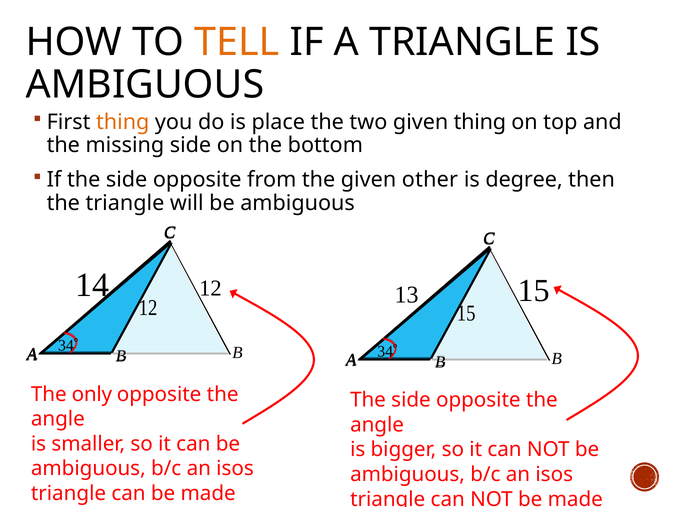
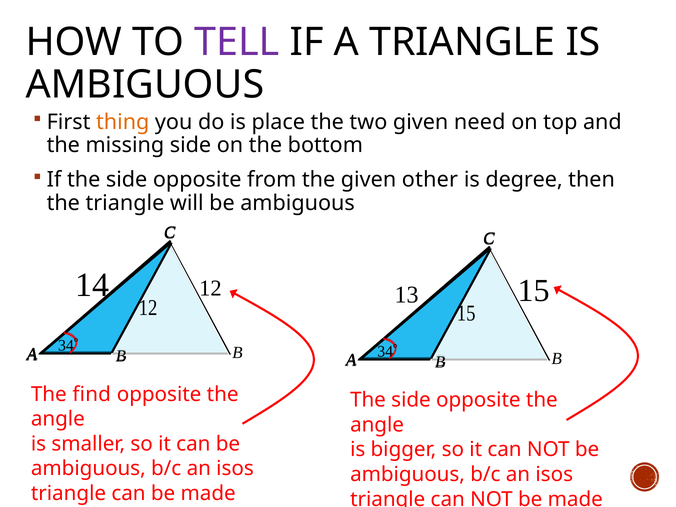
TELL colour: orange -> purple (237, 42)
given thing: thing -> need (480, 122)
only: only -> find (92, 394)
